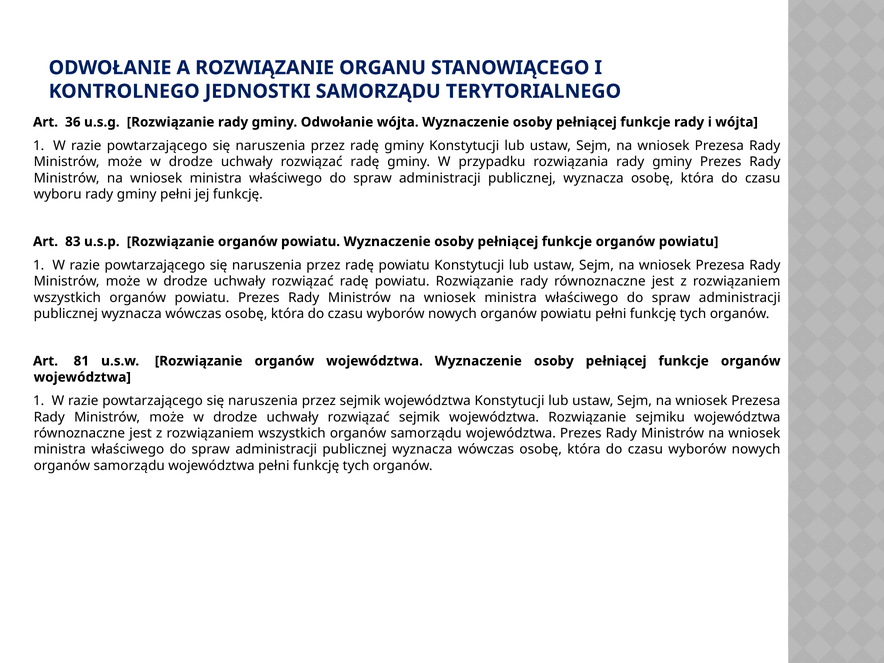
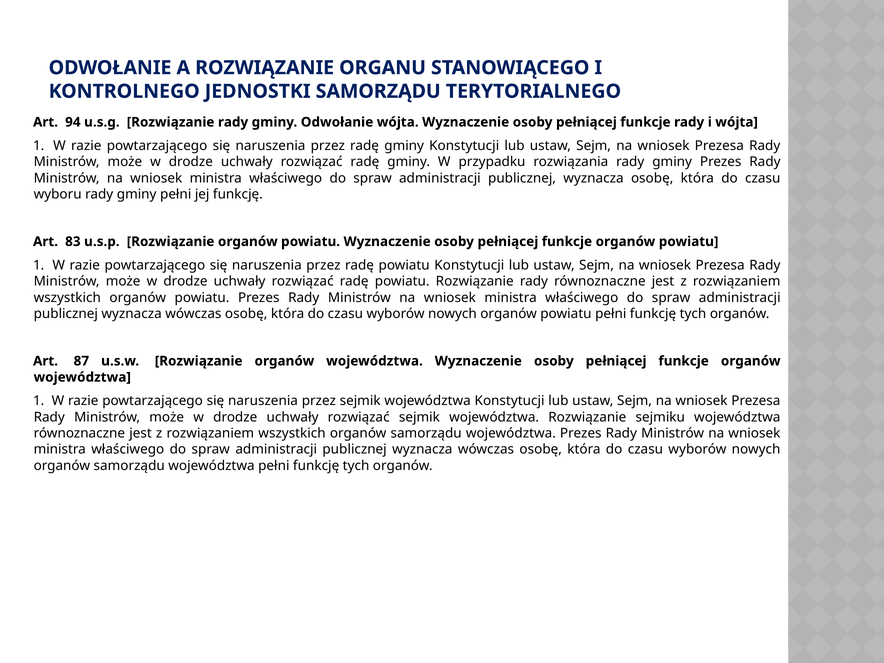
36: 36 -> 94 (73, 122)
81: 81 -> 87 (81, 361)
